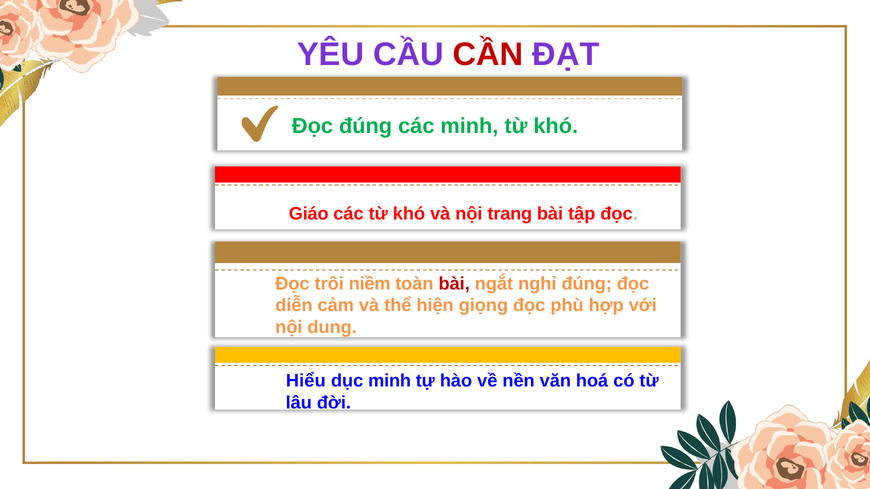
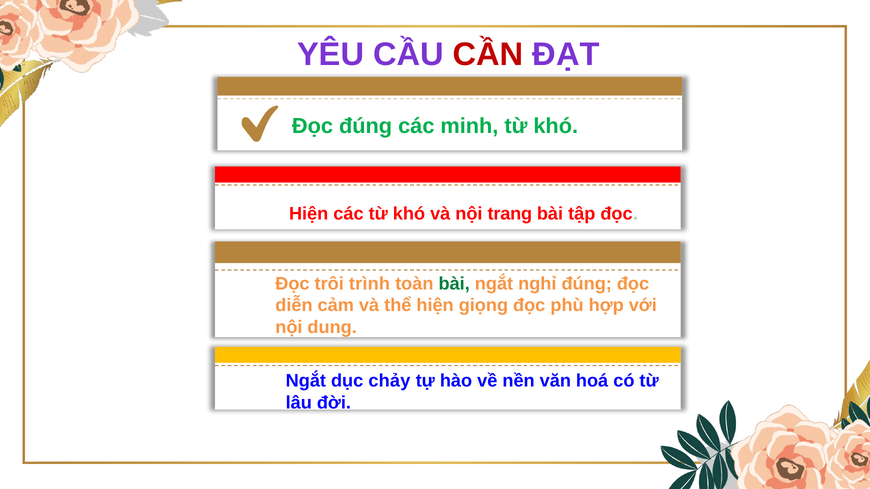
Giáo: Giáo -> Hiện (309, 214)
niềm: niềm -> trình (369, 284)
bài colour: red -> green (454, 284)
Hiểu: Hiểu -> Ngắt (306, 381)
dục minh: minh -> chảy (389, 381)
